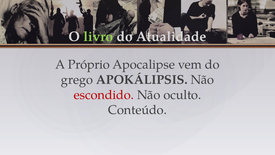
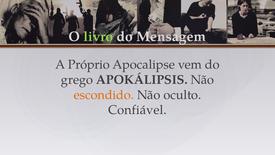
Atualidade: Atualidade -> Mensagem (171, 36)
escondido colour: red -> orange (104, 95)
Conteúdo: Conteúdo -> Confiável (137, 110)
